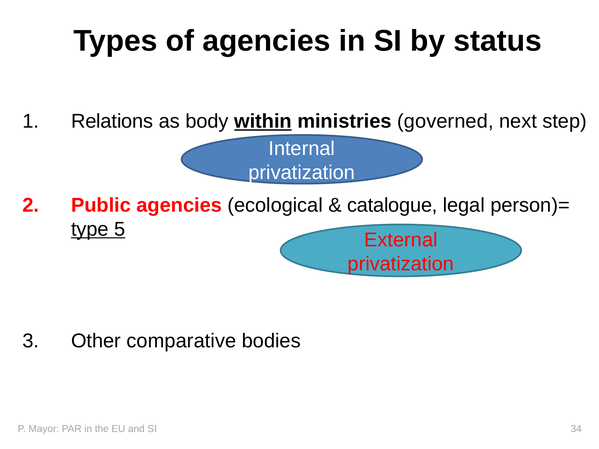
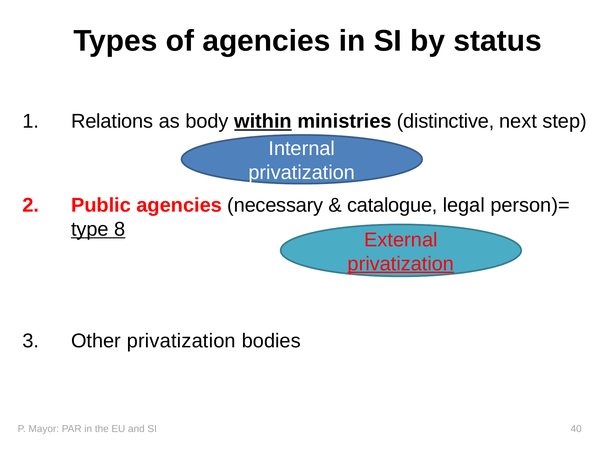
governed: governed -> distinctive (446, 121)
ecological: ecological -> necessary (275, 205)
5: 5 -> 8 (120, 229)
privatization underline: none -> present (401, 264)
Other comparative: comparative -> privatization (181, 341)
34: 34 -> 40 (576, 429)
